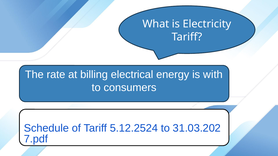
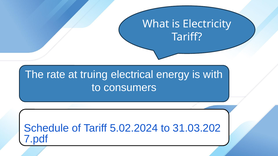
billing: billing -> truing (94, 75)
5.12.2524: 5.12.2524 -> 5.02.2024 (134, 129)
